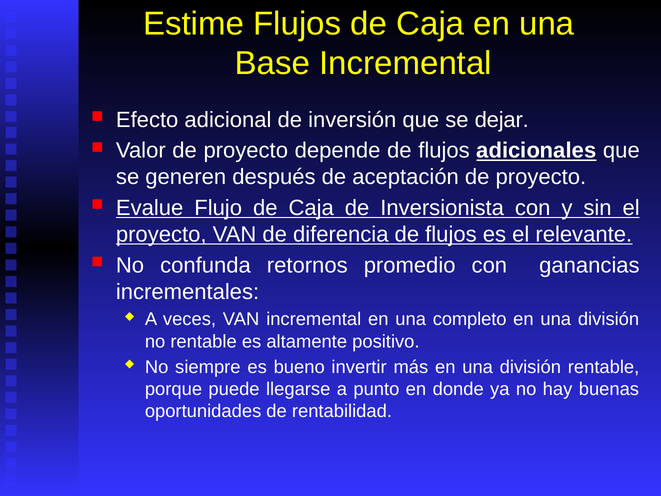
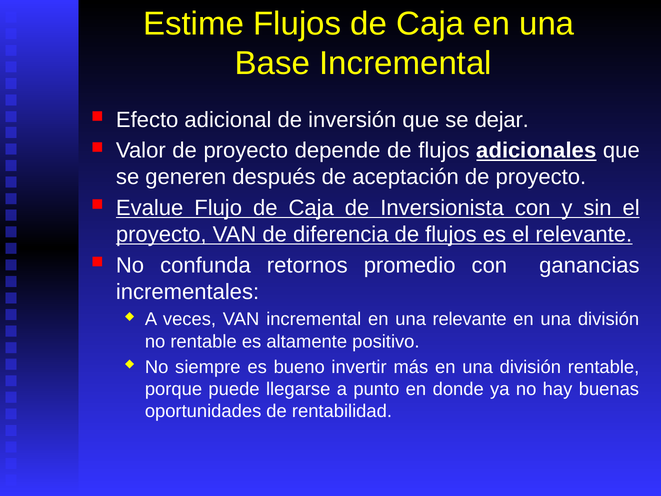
una completo: completo -> relevante (470, 319)
